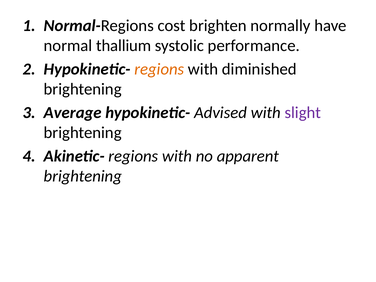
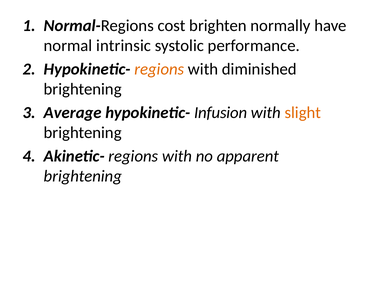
thallium: thallium -> intrinsic (124, 46)
Advised: Advised -> Infusion (221, 113)
slight colour: purple -> orange (303, 113)
